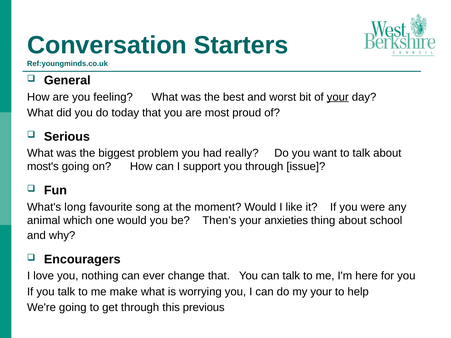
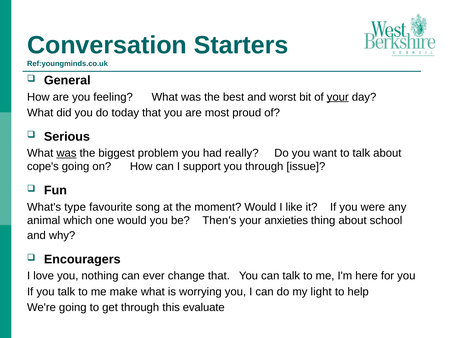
was underline: none -> present (66, 153)
most's: most's -> cope's (43, 167)
long: long -> type (75, 207)
my your: your -> light (321, 292)
previous: previous -> evaluate (204, 308)
